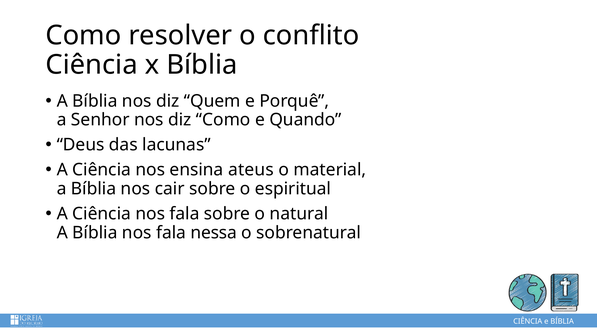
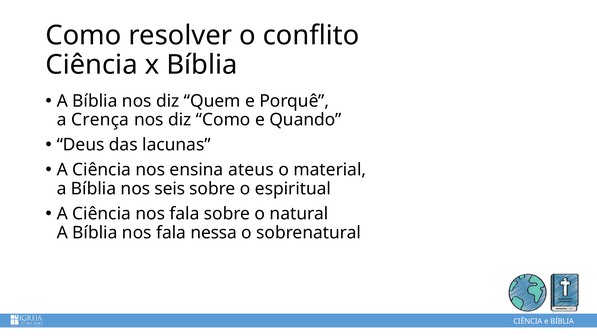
Senhor: Senhor -> Crença (100, 120)
cair: cair -> seis (170, 189)
